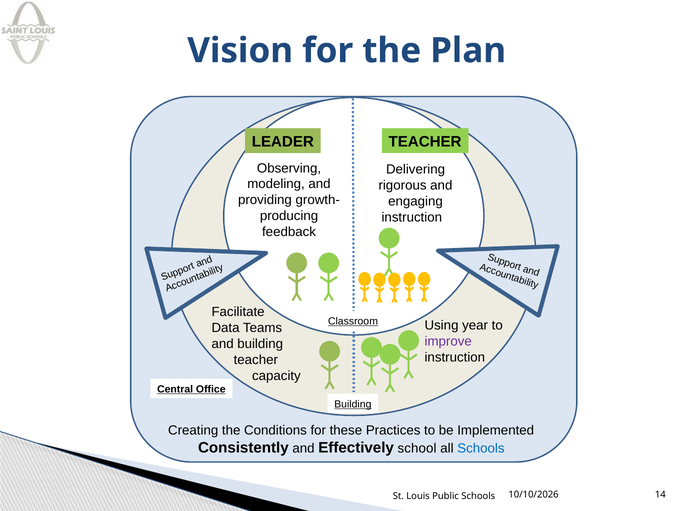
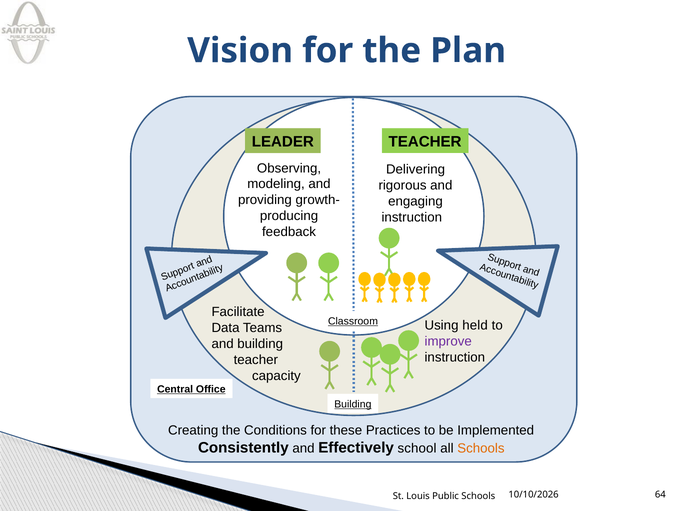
year: year -> held (475, 326)
Schools colour: blue -> orange (481, 449)
14: 14 -> 64 (660, 495)
